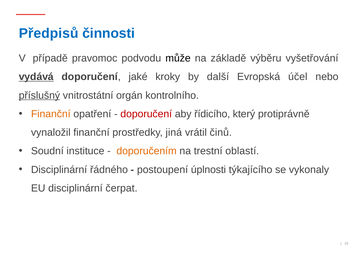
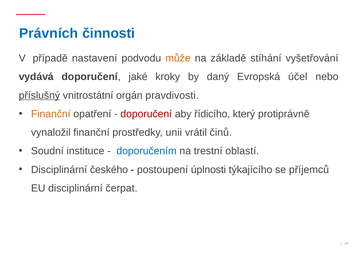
Předpisů: Předpisů -> Právních (49, 33)
pravomoc: pravomoc -> nastavení (95, 58)
může colour: black -> orange (178, 58)
výběru: výběru -> stíhání (266, 58)
vydává underline: present -> none (36, 77)
další: další -> daný (218, 77)
kontrolního: kontrolního -> pravdivosti (172, 95)
jiná: jiná -> unii (174, 133)
doporučením colour: orange -> blue (147, 151)
řádného: řádného -> českého (109, 170)
vykonaly: vykonaly -> příjemců (309, 170)
